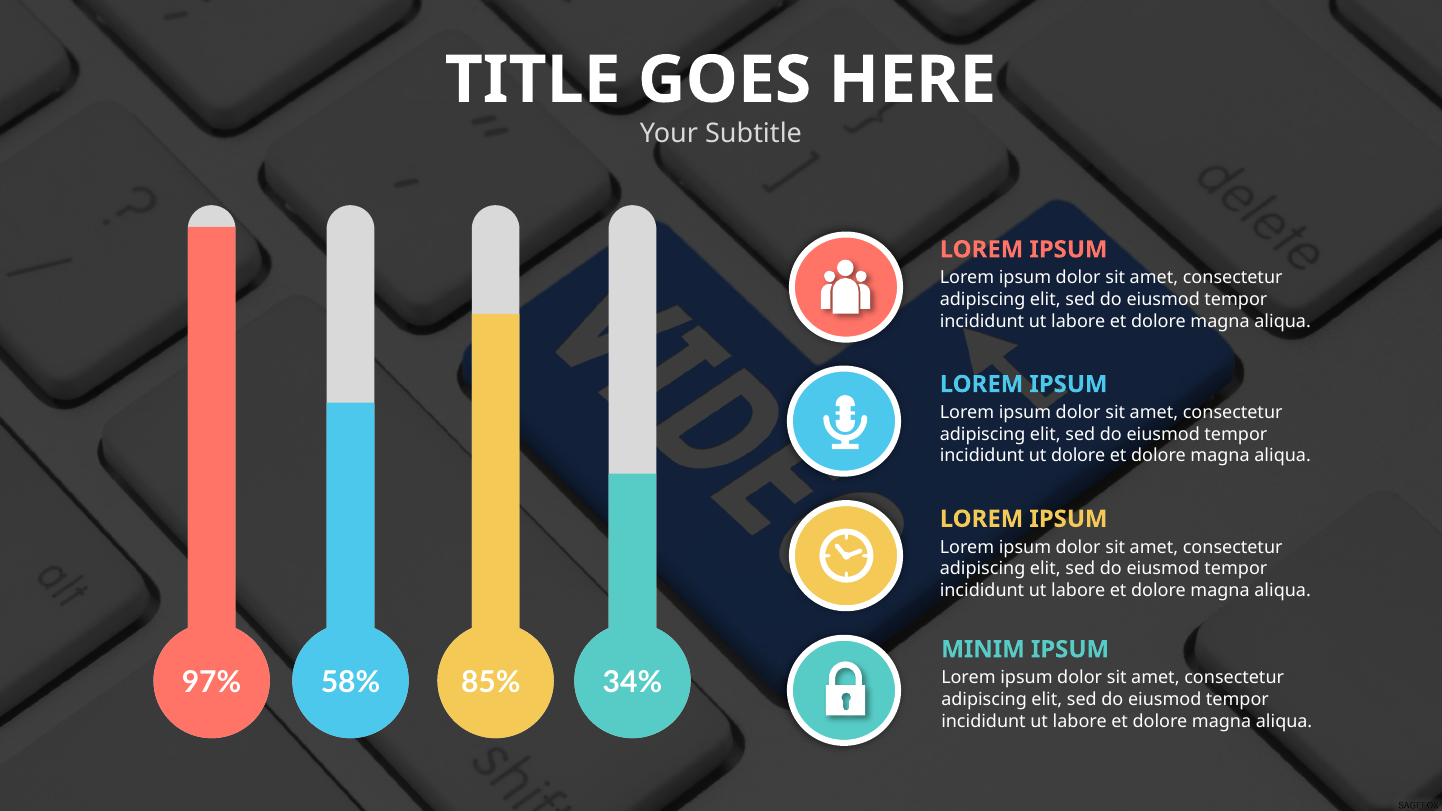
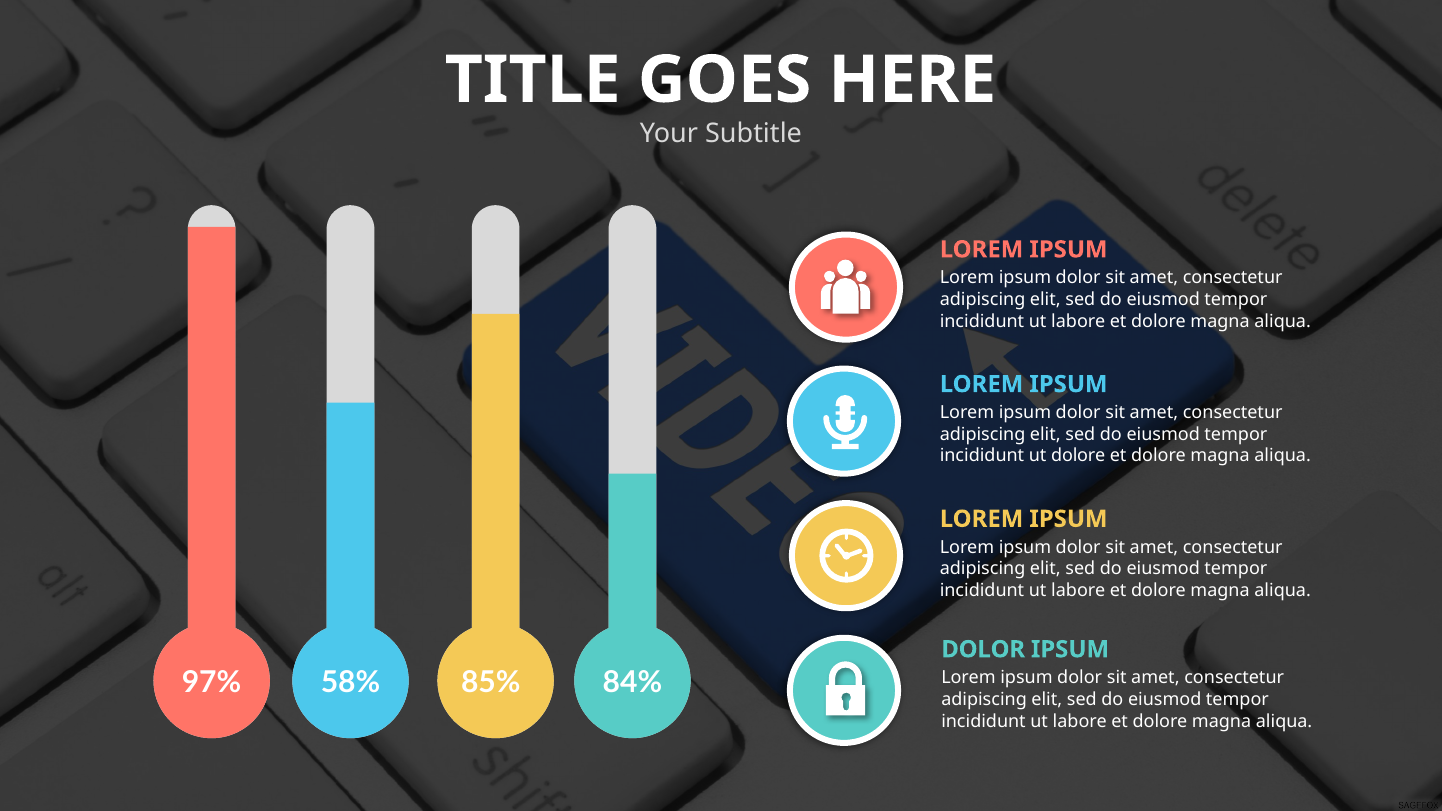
MINIM: MINIM -> DOLOR (983, 650)
34%: 34% -> 84% (632, 682)
